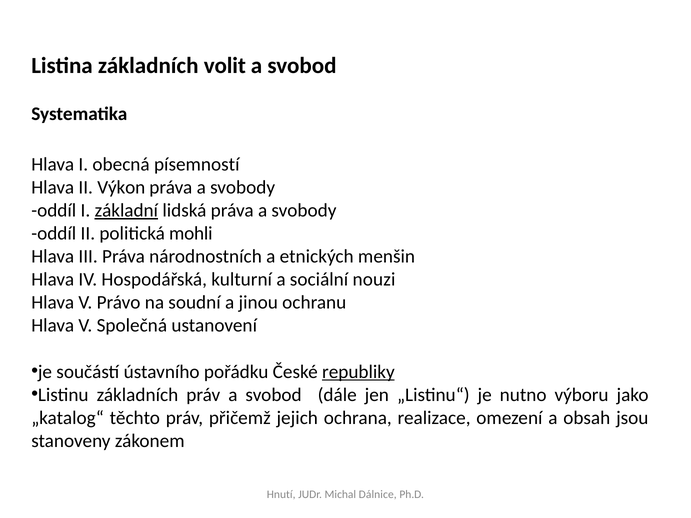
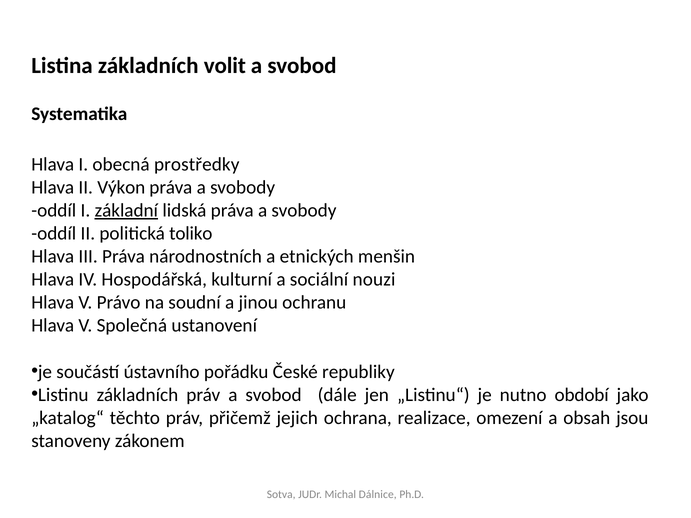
písemností: písemností -> prostředky (197, 165)
mohli: mohli -> toliko (191, 234)
republiky underline: present -> none (358, 372)
výboru: výboru -> období (582, 395)
Hnutí: Hnutí -> Sotva (281, 495)
